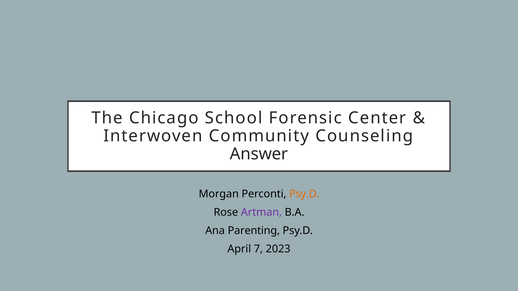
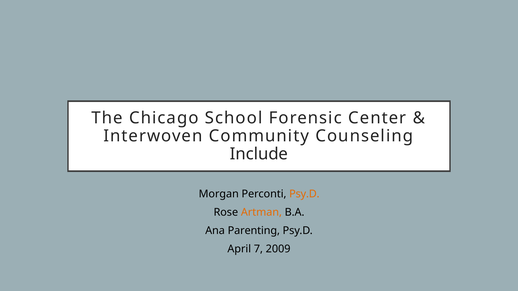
Answer: Answer -> Include (259, 154)
Artman colour: purple -> orange (261, 212)
2023: 2023 -> 2009 (278, 249)
